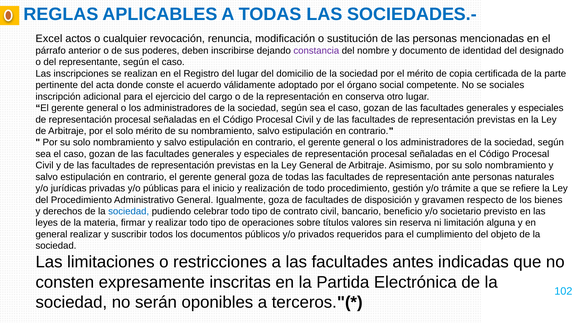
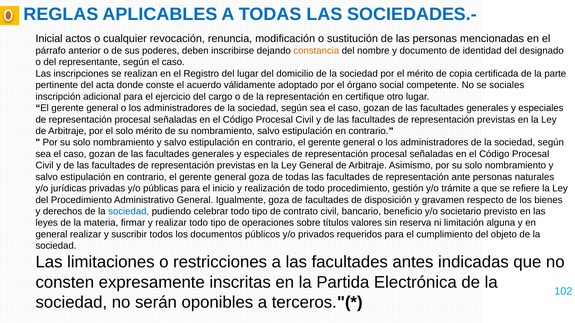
Excel: Excel -> Inicial (49, 39)
constancia colour: purple -> orange (316, 51)
conserva: conserva -> certifique (365, 97)
